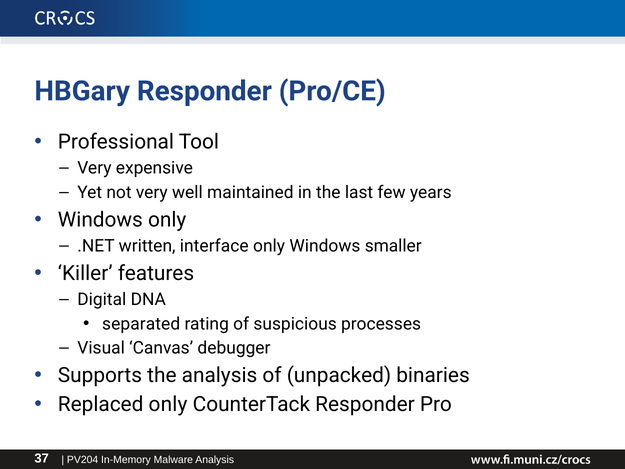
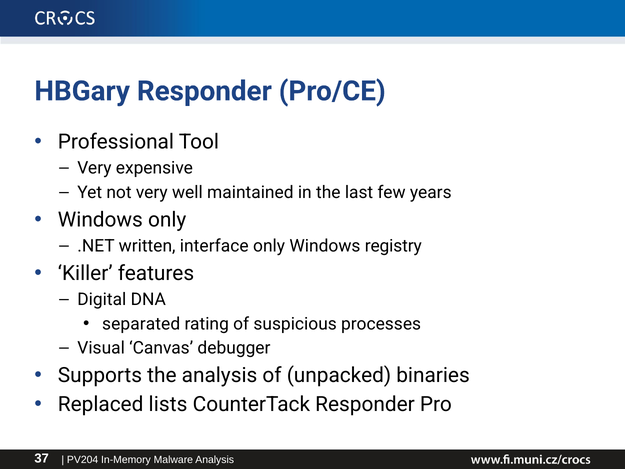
smaller: smaller -> registry (393, 246)
Replaced only: only -> lists (168, 404)
